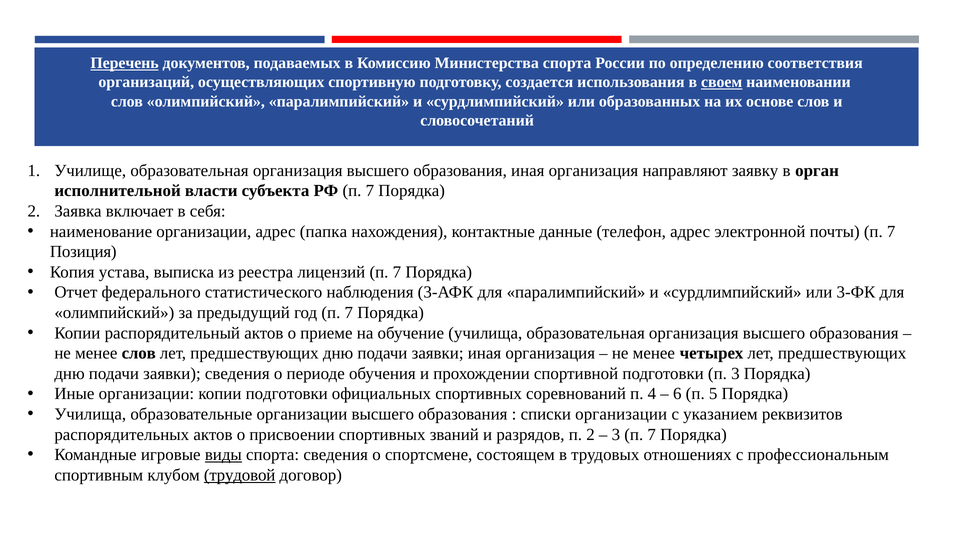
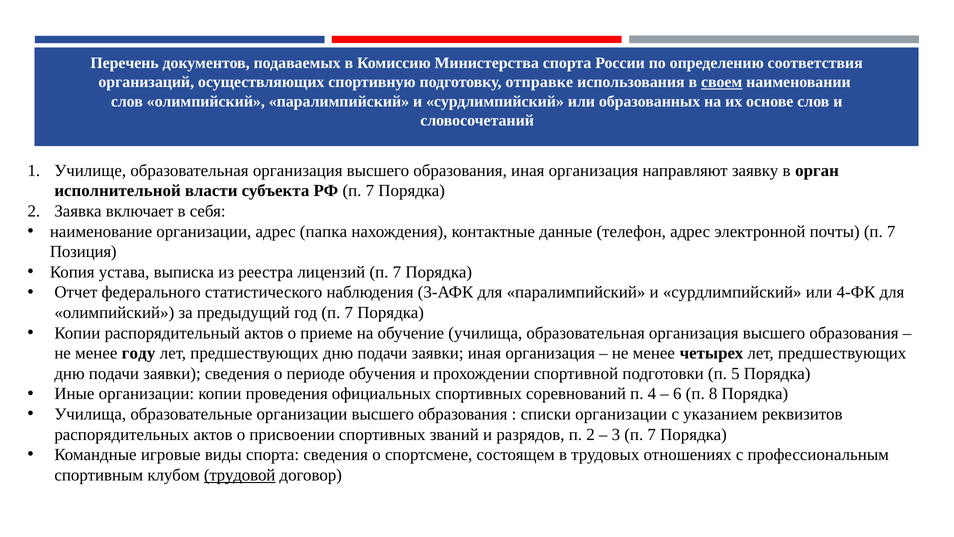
Перечень underline: present -> none (125, 63)
создается: создается -> отправке (539, 82)
3-ФК: 3-ФК -> 4-ФК (856, 292)
менее слов: слов -> году (139, 353)
п 3: 3 -> 5 (735, 373)
копии подготовки: подготовки -> проведения (287, 394)
5: 5 -> 8 (713, 394)
виды underline: present -> none (223, 454)
